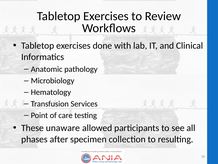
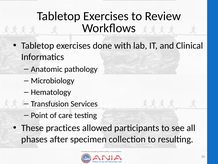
unaware: unaware -> practices (63, 128)
